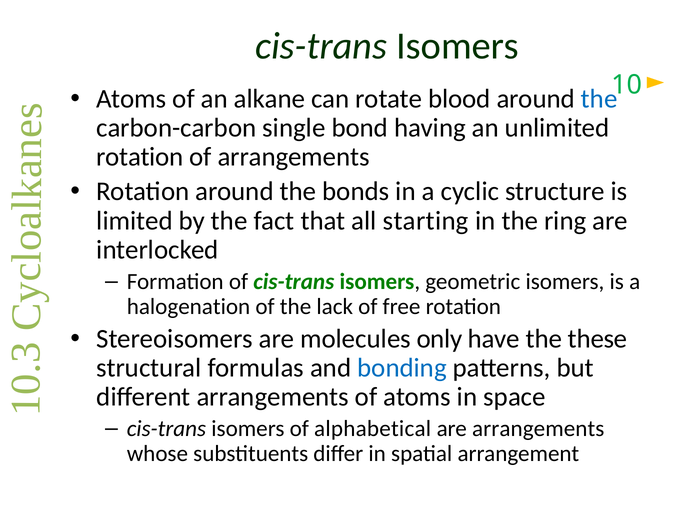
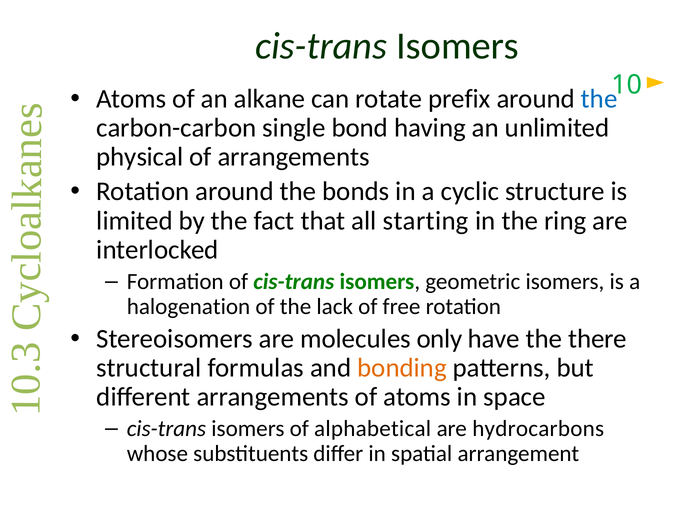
blood: blood -> prefix (459, 99)
rotation: rotation -> physical (140, 157)
these: these -> there (598, 339)
bonding colour: blue -> orange (402, 368)
are arrangements: arrangements -> hydrocarbons (538, 429)
